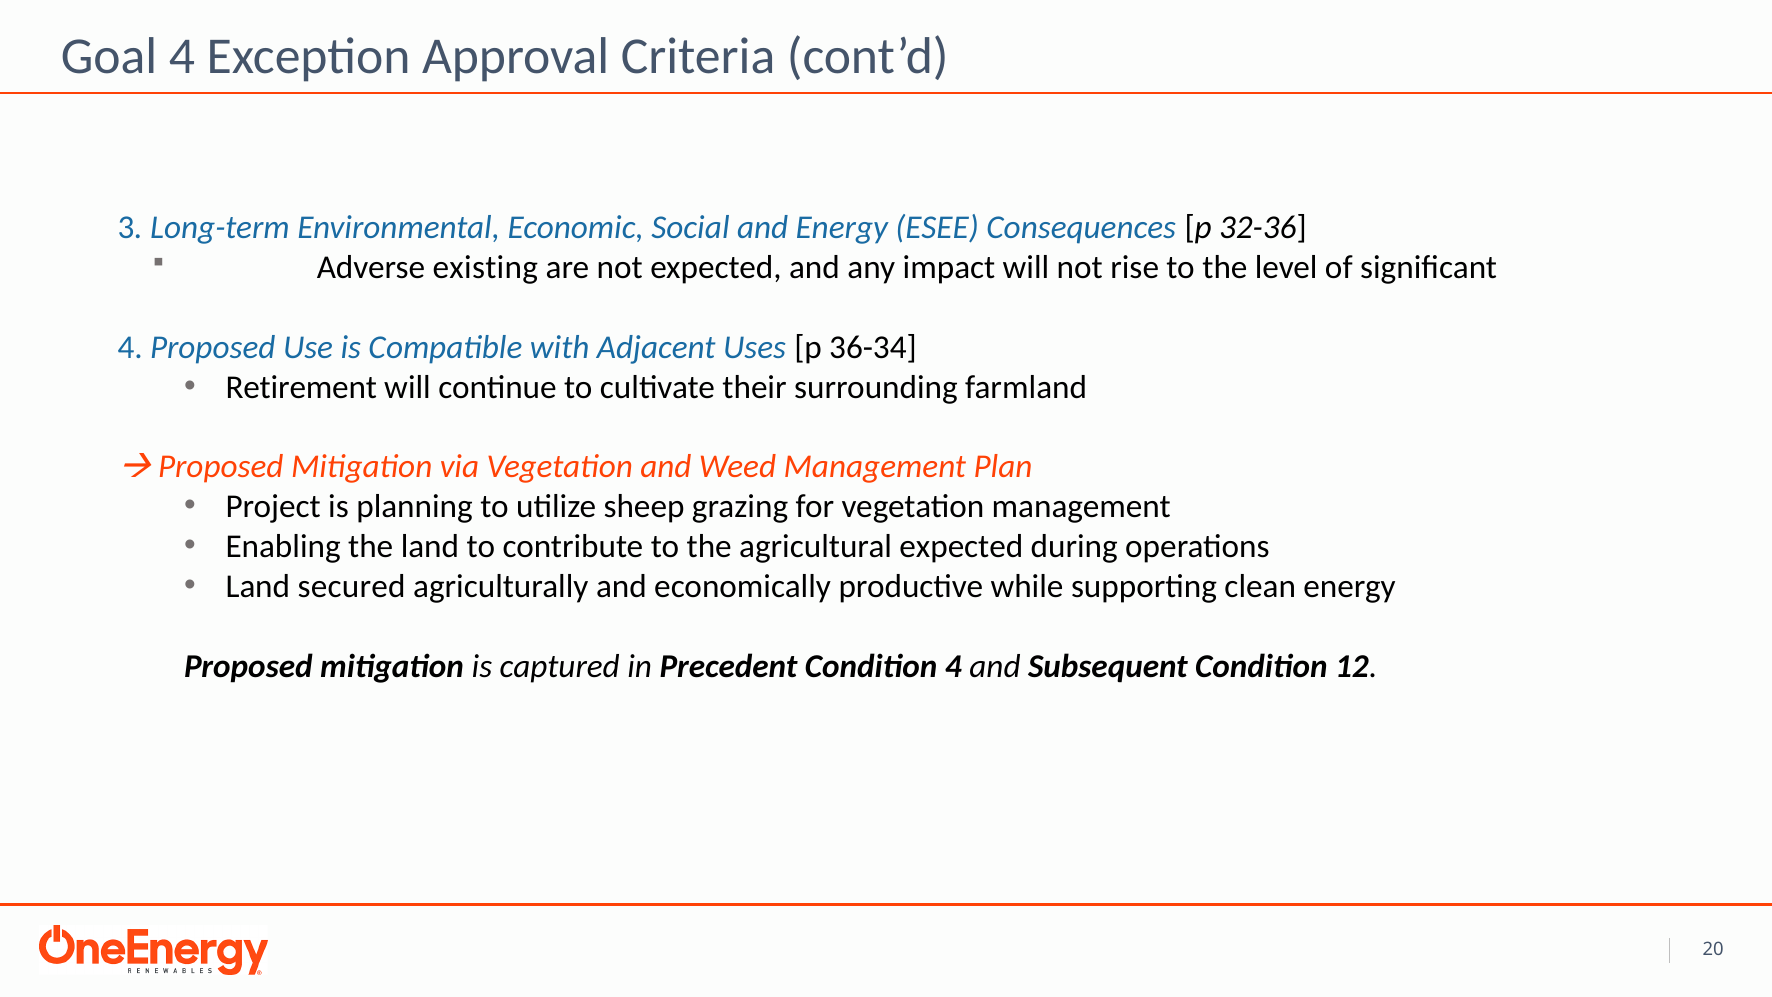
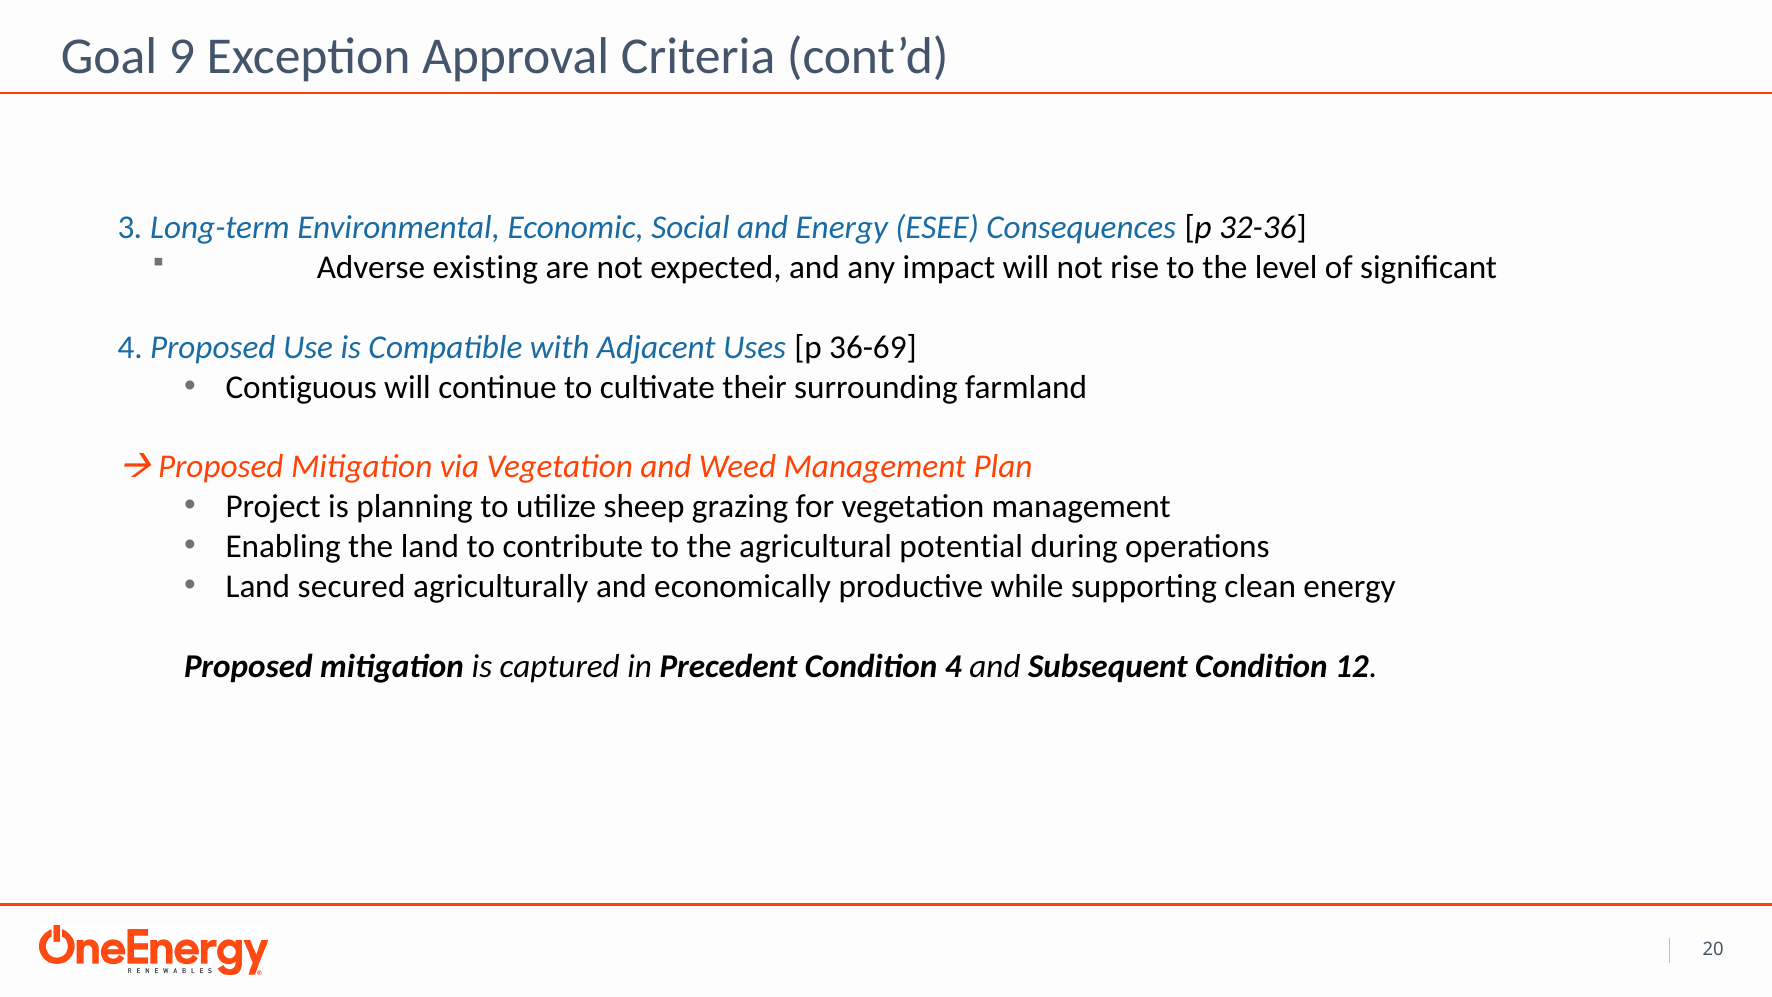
Goal 4: 4 -> 9 (182, 56)
36-34: 36-34 -> 36-69 (873, 347)
Retirement: Retirement -> Contiguous (301, 387)
agricultural expected: expected -> potential (961, 546)
